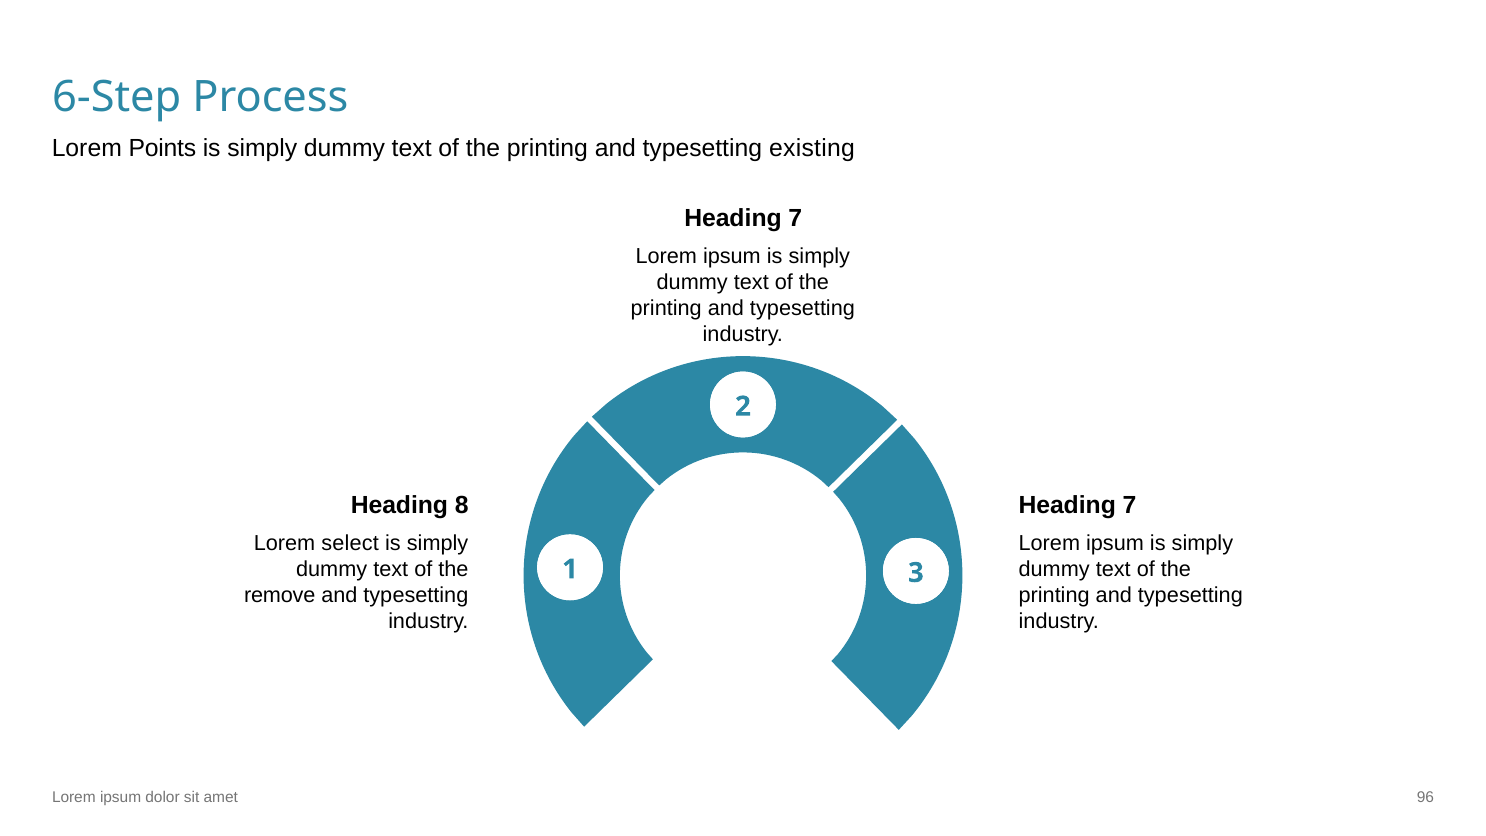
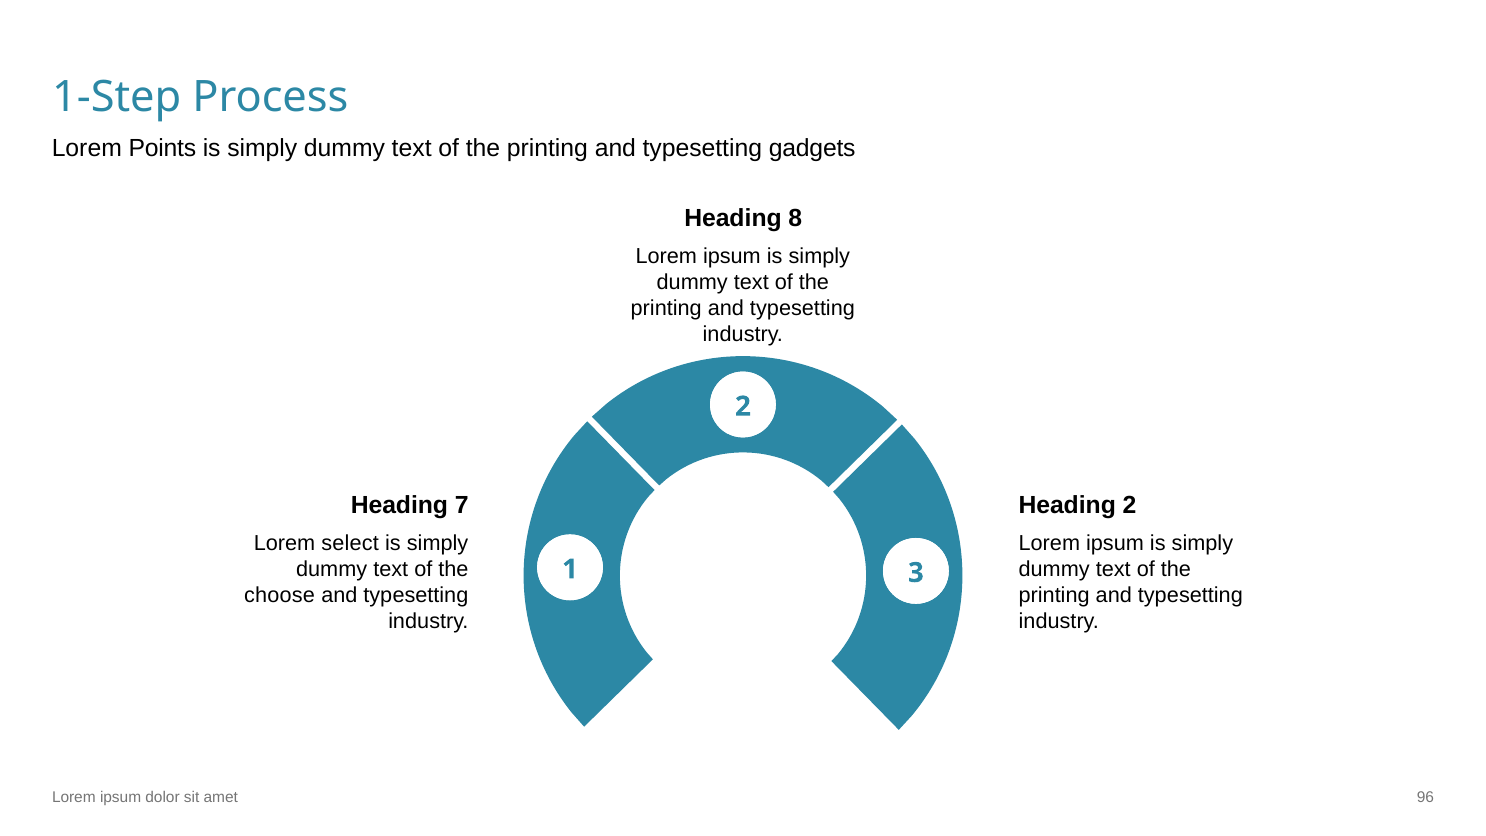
6-Step: 6-Step -> 1-Step (117, 97)
existing: existing -> gadgets (812, 149)
7: 7 -> 8 (795, 218)
8: 8 -> 7 (462, 505)
7: 7 -> 2 (1130, 505)
remove: remove -> choose (280, 595)
